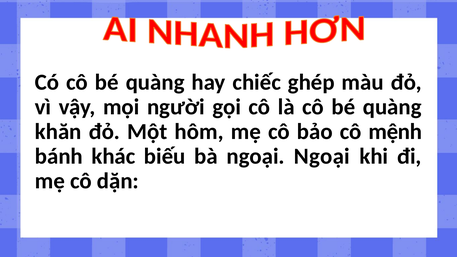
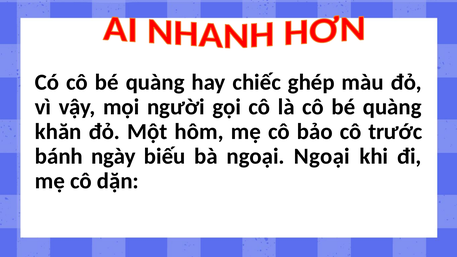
mệnh: mệnh -> trước (395, 132)
khác: khác -> ngày (113, 156)
